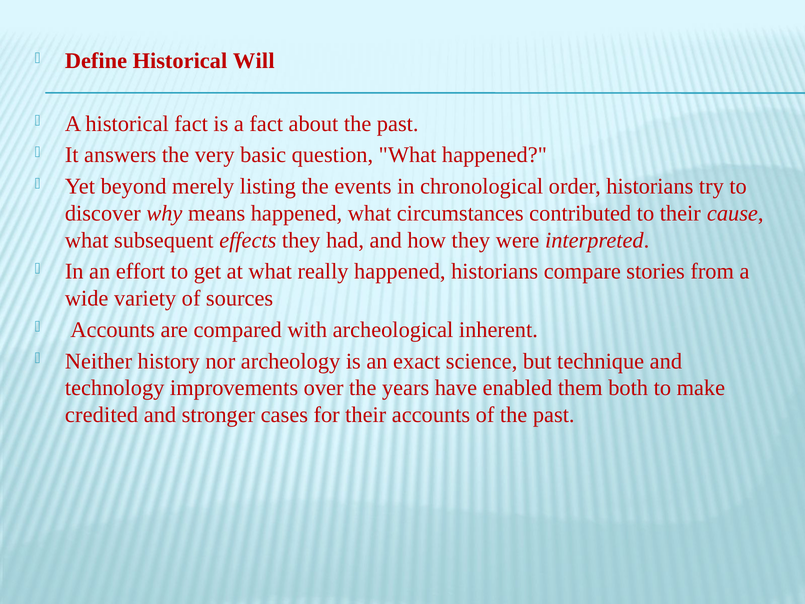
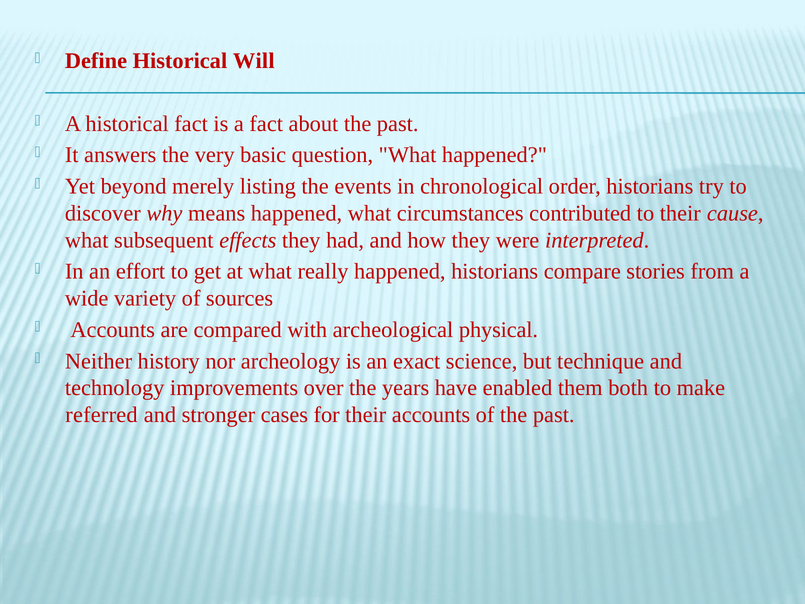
inherent: inherent -> physical (498, 330)
credited: credited -> referred (101, 415)
